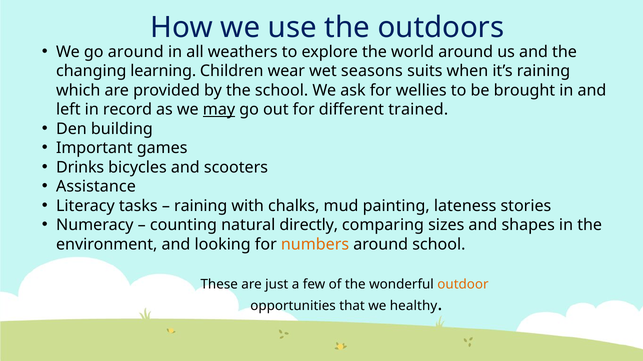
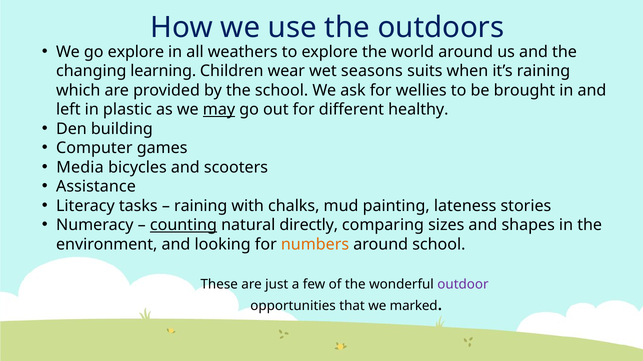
go around: around -> explore (136, 52)
record: record -> plastic (127, 110)
trained: trained -> healthy (418, 110)
Important: Important -> Computer (94, 148)
Drinks: Drinks -> Media (80, 168)
counting underline: none -> present (183, 225)
outdoor colour: orange -> purple (463, 285)
healthy: healthy -> marked (414, 306)
